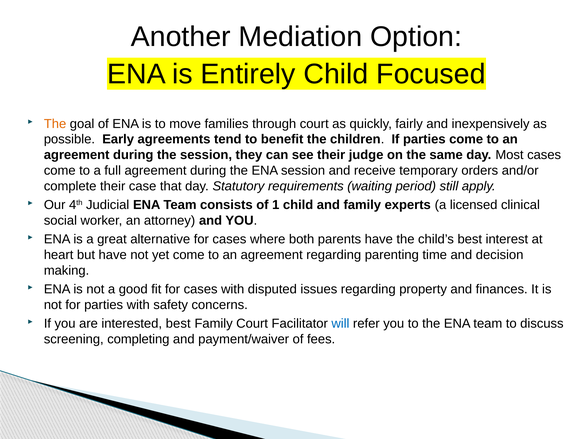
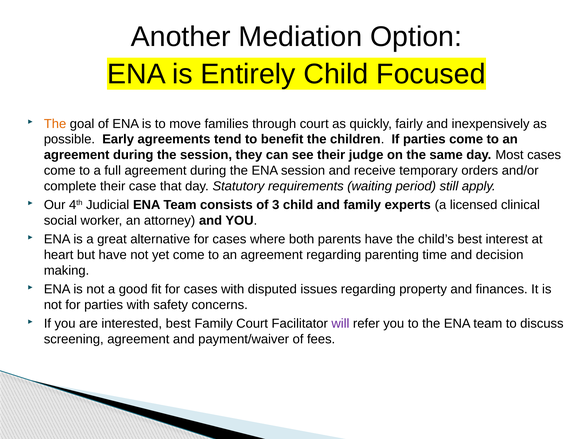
1: 1 -> 3 (276, 205)
will colour: blue -> purple (340, 324)
screening completing: completing -> agreement (138, 340)
